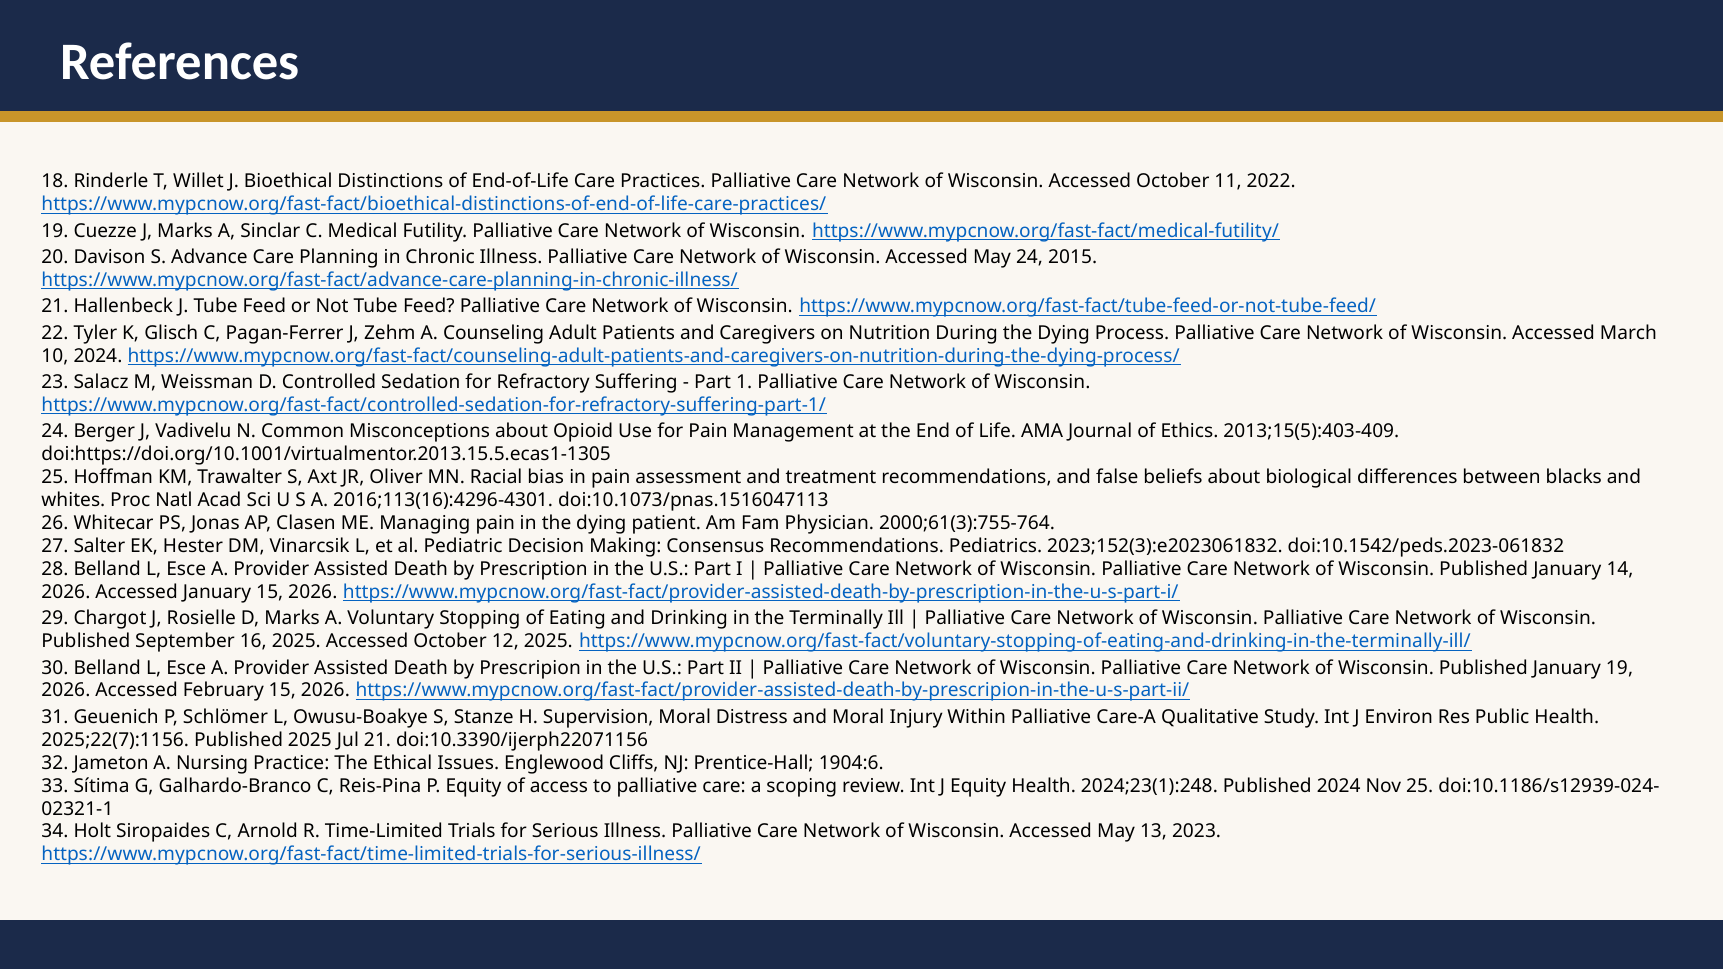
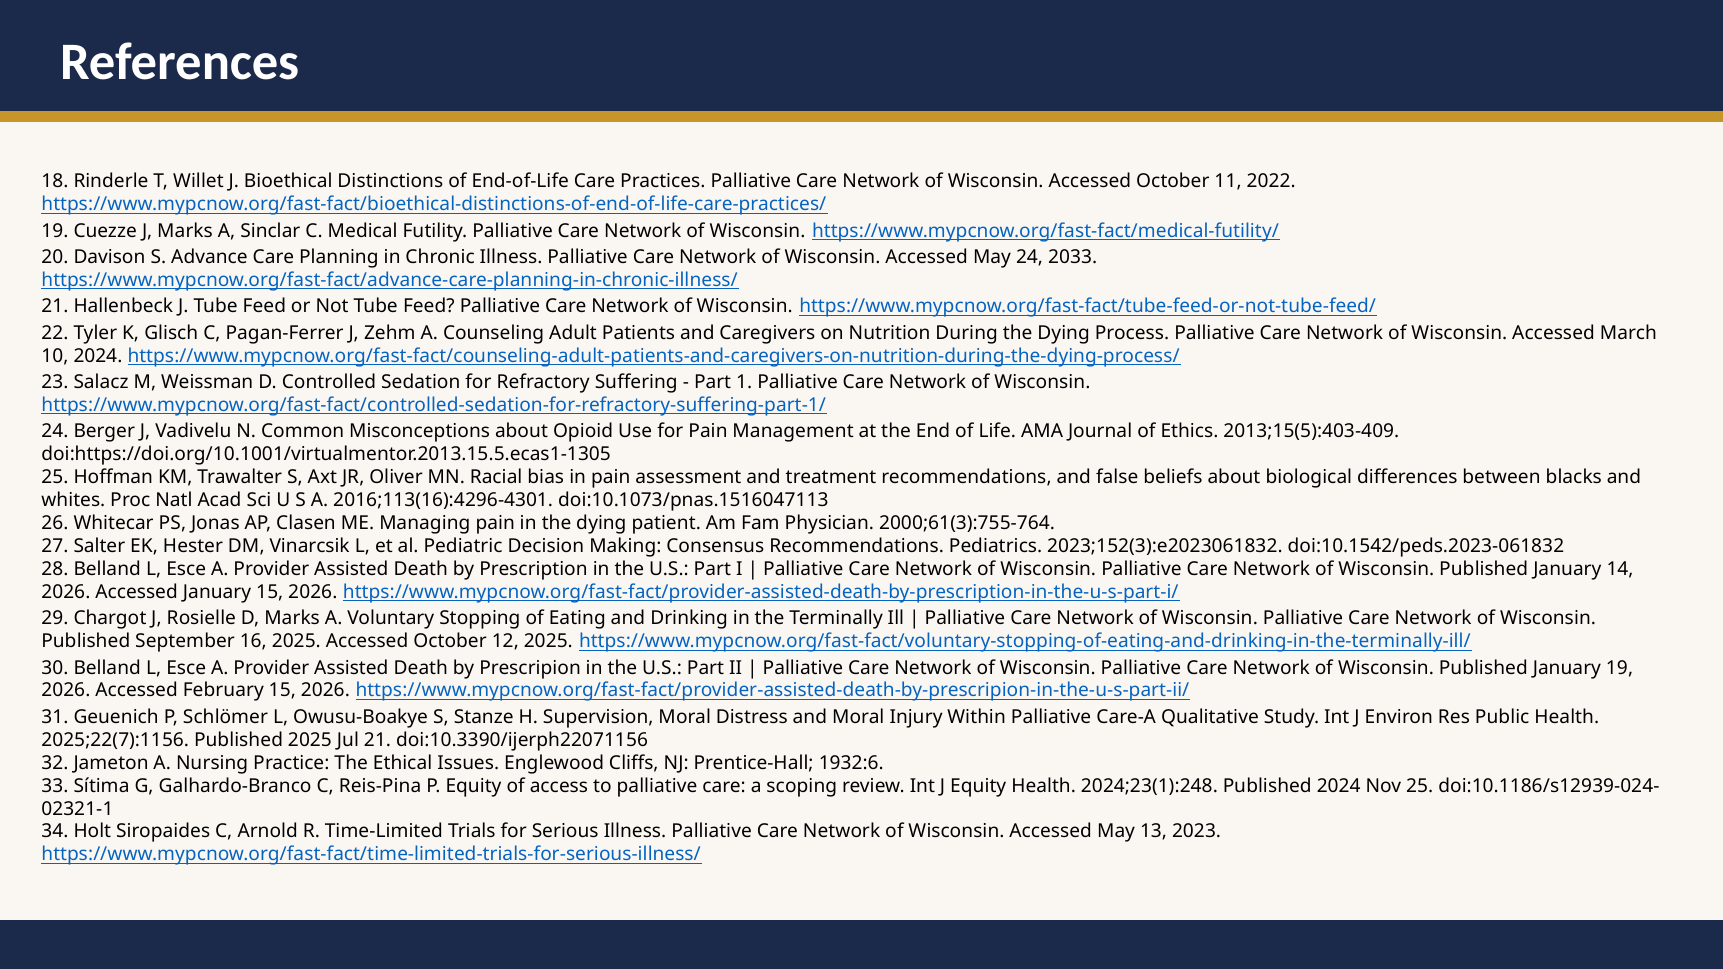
2015: 2015 -> 2033 (1073, 257)
1904:6: 1904:6 -> 1932:6 (851, 763)
